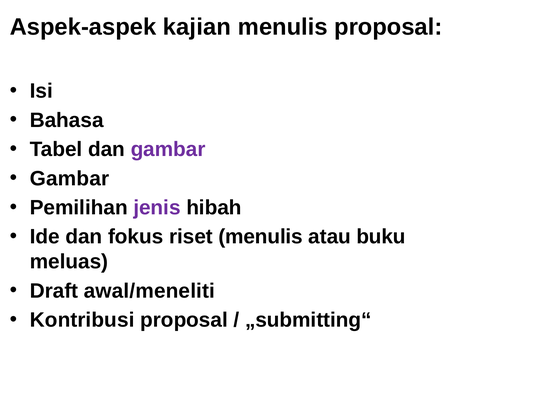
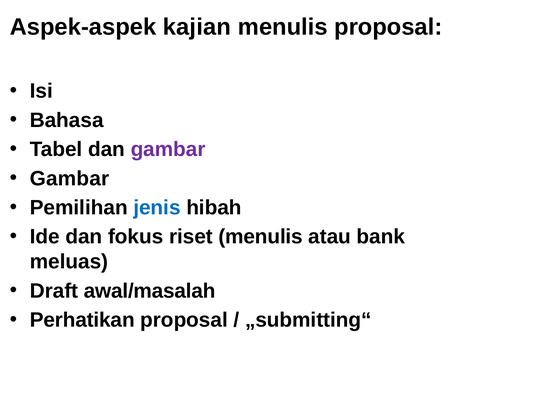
jenis colour: purple -> blue (157, 207)
buku: buku -> bank (381, 236)
awal/meneliti: awal/meneliti -> awal/masalah (150, 291)
Kontribusi: Kontribusi -> Perhatikan (82, 320)
